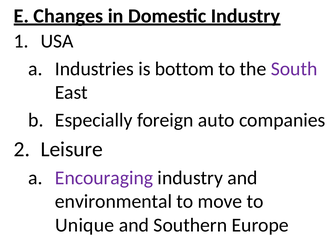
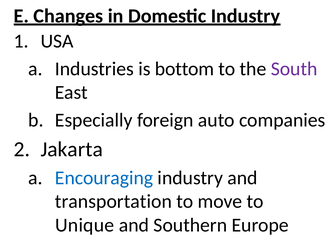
Leisure: Leisure -> Jakarta (72, 150)
Encouraging colour: purple -> blue (104, 178)
environmental: environmental -> transportation (113, 202)
